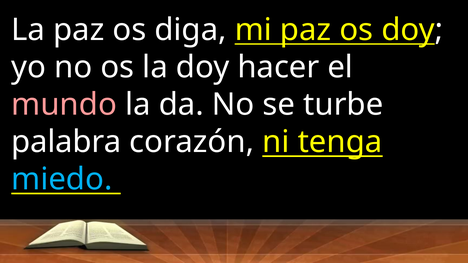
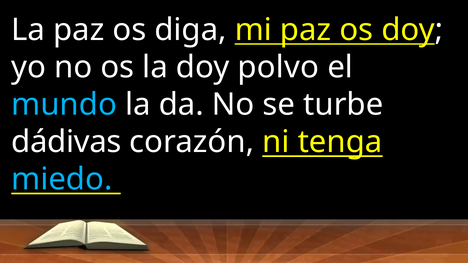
hacer: hacer -> polvo (278, 67)
mundo colour: pink -> light blue (64, 105)
palabra: palabra -> dádivas (66, 142)
